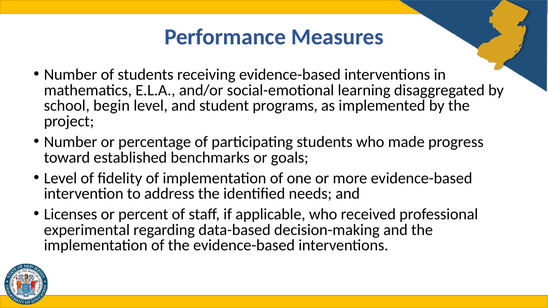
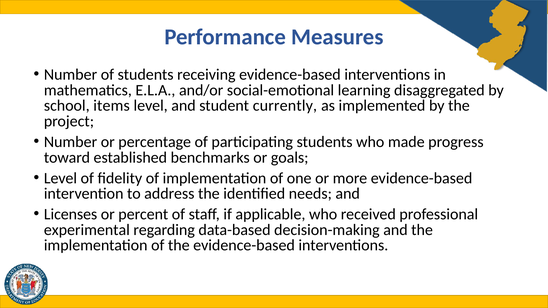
begin: begin -> items (112, 106)
programs: programs -> currently (285, 106)
